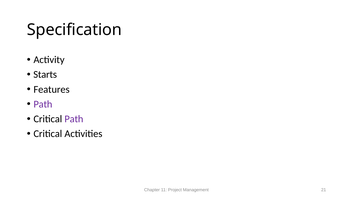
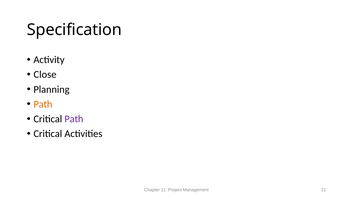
Starts: Starts -> Close (45, 74)
Features: Features -> Planning (52, 89)
Path colour: purple -> orange (43, 104)
